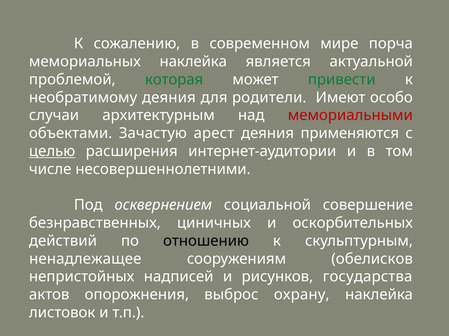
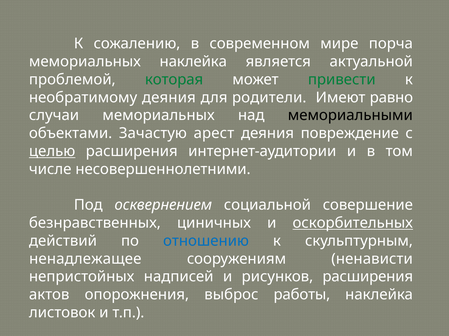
особо: особо -> равно (391, 98)
случаи архитектурным: архитектурным -> мемориальных (159, 116)
мемориальными colour: red -> black (350, 116)
применяются: применяются -> повреждение (350, 134)
оскорбительных underline: none -> present (353, 223)
отношению colour: black -> blue (206, 241)
обелисков: обелисков -> ненависти (372, 259)
рисунков государства: государства -> расширения (368, 277)
охрану: охрану -> работы (302, 295)
